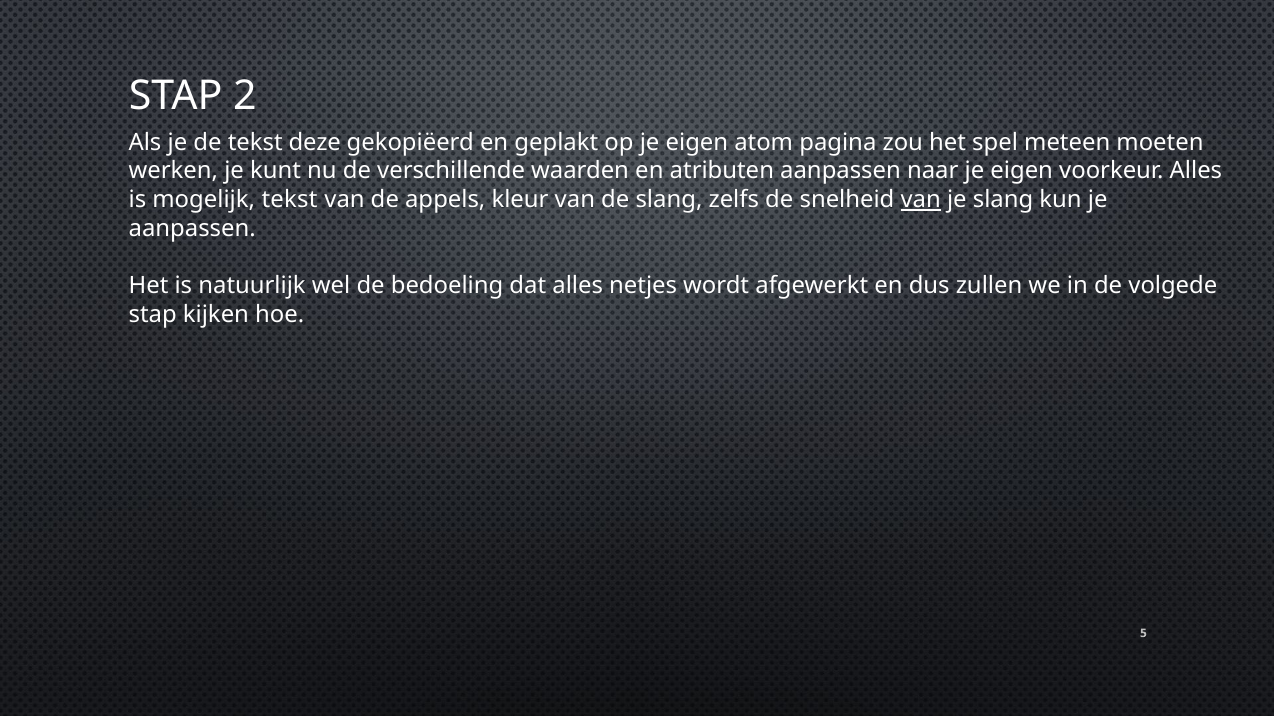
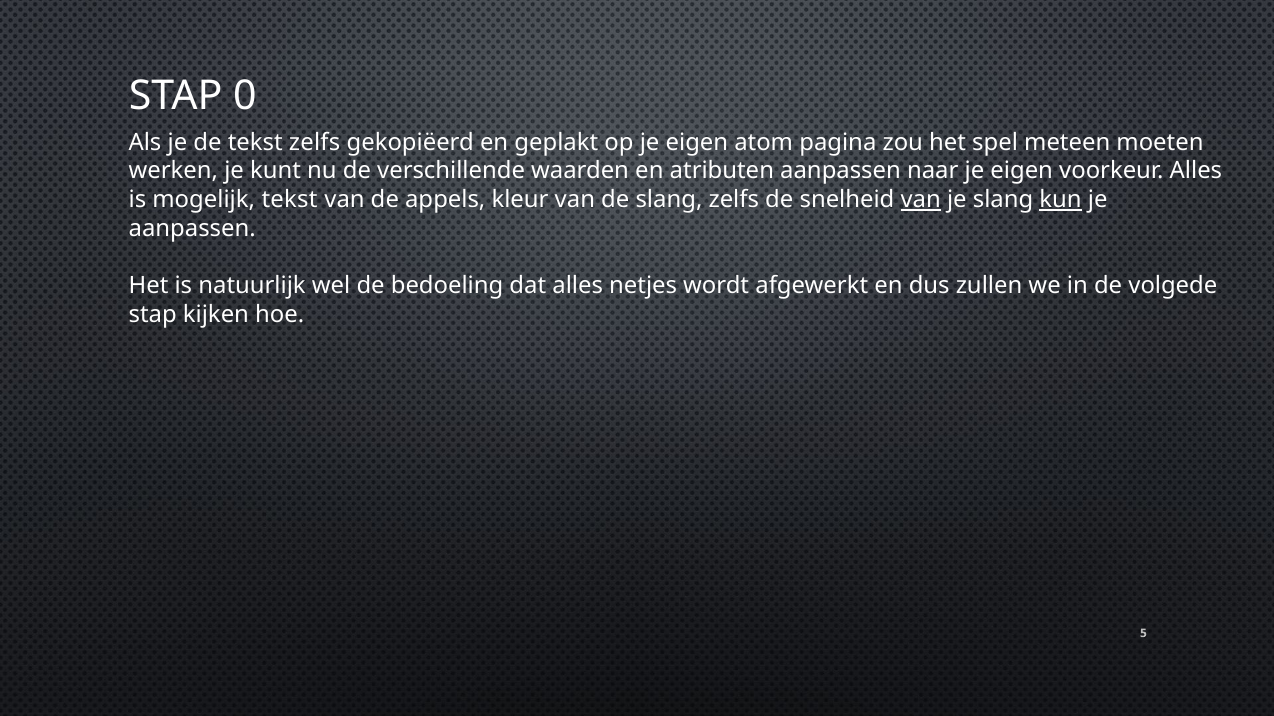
2: 2 -> 0 (245, 96)
tekst deze: deze -> zelfs (315, 143)
kun underline: none -> present (1061, 200)
